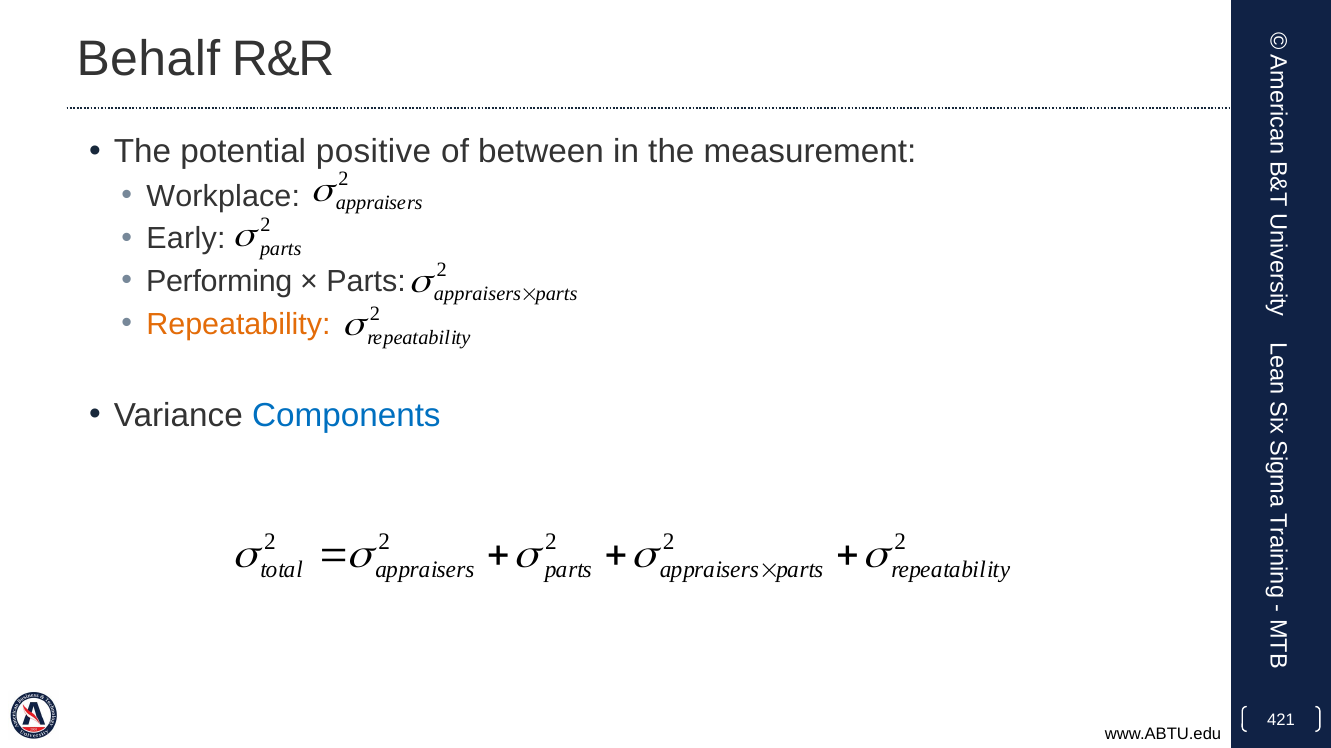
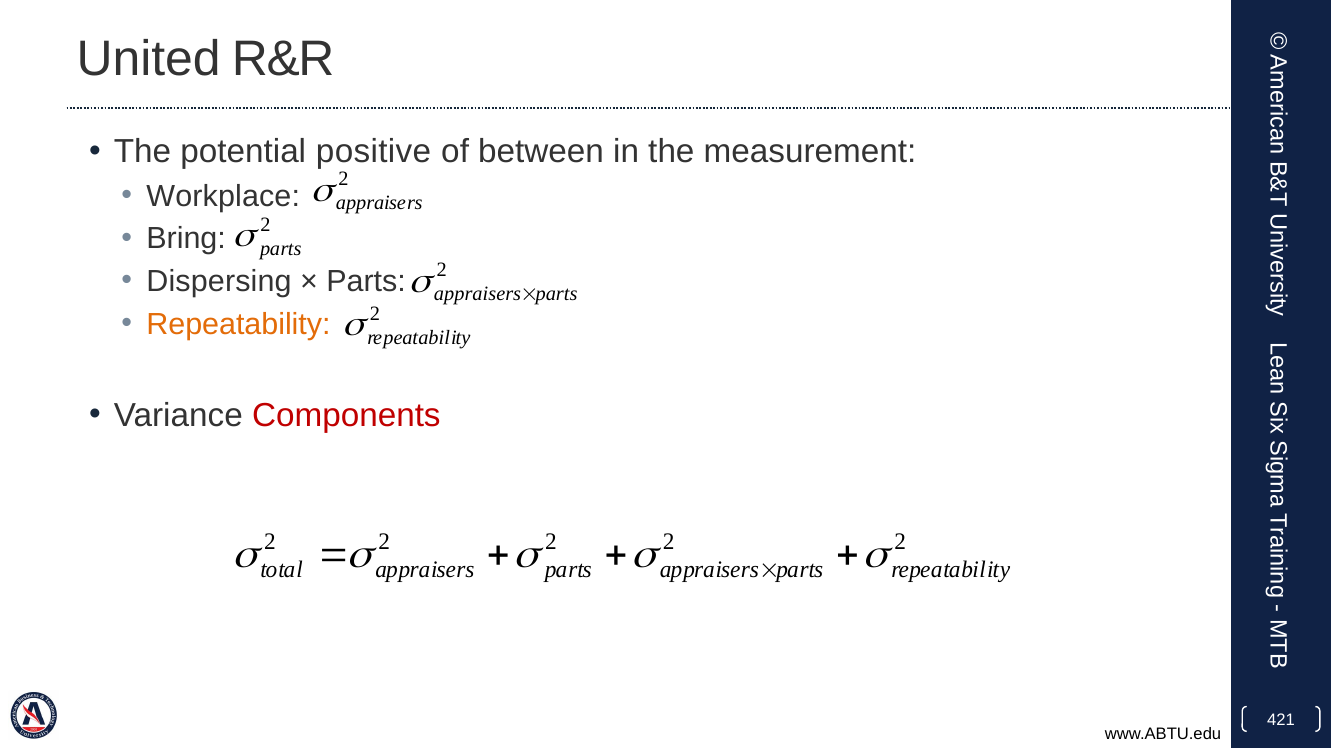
Behalf: Behalf -> United (149, 59)
Early: Early -> Bring (186, 239)
Performing: Performing -> Dispersing (219, 282)
Components colour: blue -> red (346, 416)
